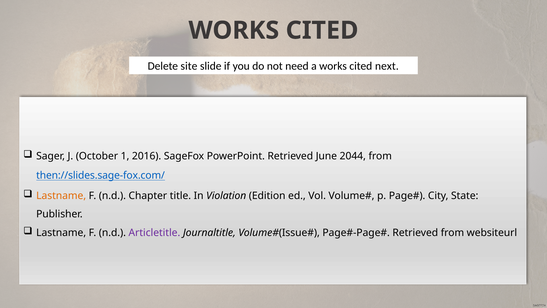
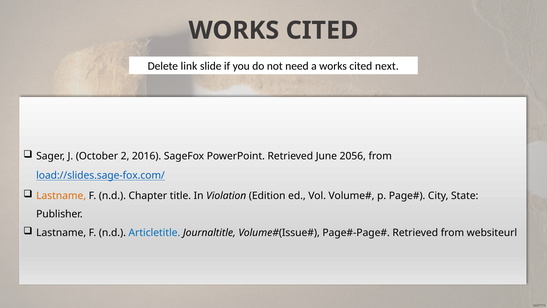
site: site -> link (189, 66)
1: 1 -> 2 (125, 156)
2044: 2044 -> 2056 (353, 156)
then://slides.sage-fox.com/: then://slides.sage-fox.com/ -> load://slides.sage-fox.com/ (100, 175)
Articletitle colour: purple -> blue (154, 232)
